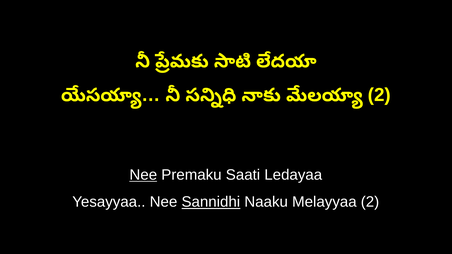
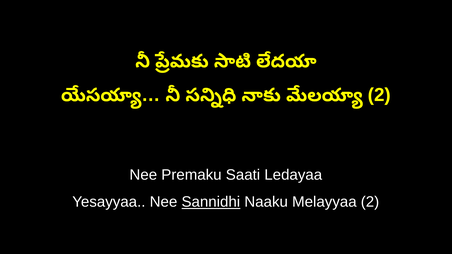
Nee underline: present -> none (143, 175)
